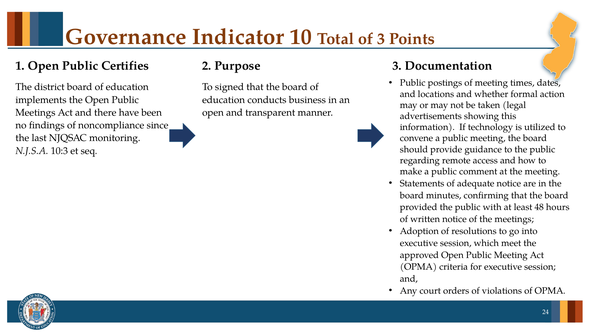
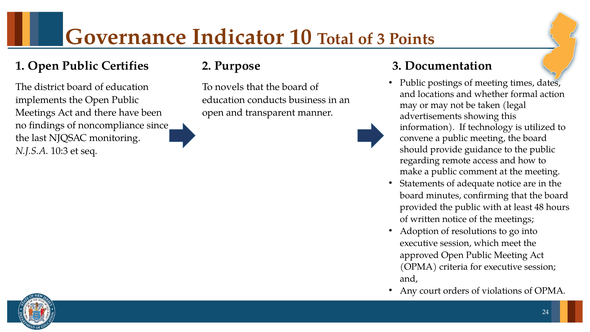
signed: signed -> novels (229, 87)
